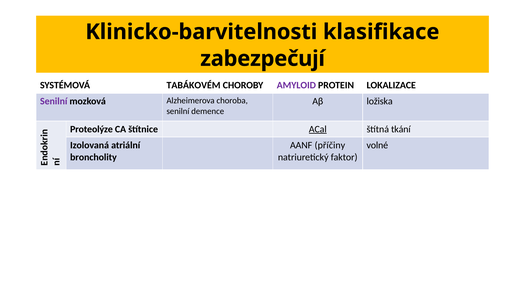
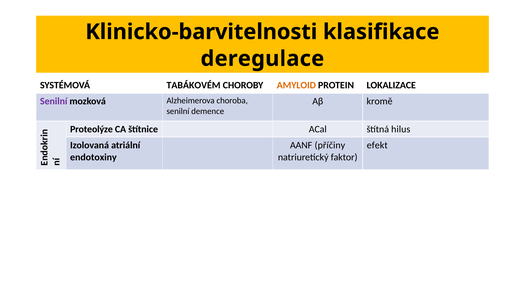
zabezpečují: zabezpečují -> deregulace (262, 59)
AMYLOID colour: purple -> orange (296, 85)
ložiska: ložiska -> kromě (380, 101)
ACal underline: present -> none (318, 129)
tkání: tkání -> hilus (401, 129)
volné: volné -> efekt (377, 145)
broncholity: broncholity -> endotoxiny (93, 157)
